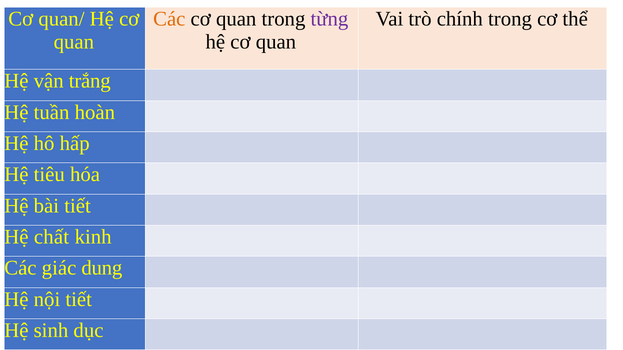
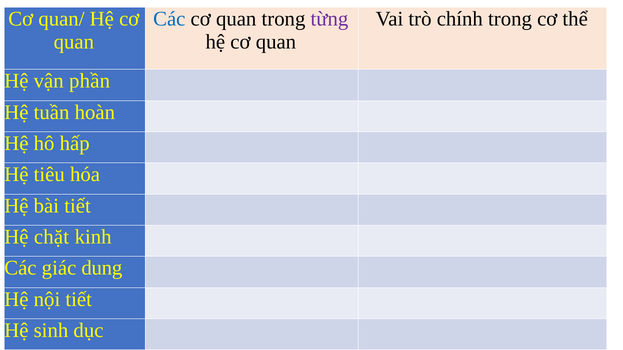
Các colour: orange -> blue (169, 19)
trắng: trắng -> phần (90, 81)
chất: chất -> chặt (52, 237)
